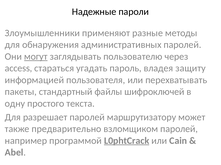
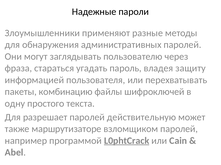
могут underline: present -> none (36, 57)
access: access -> фраза (18, 69)
стандартный: стандартный -> комбинацию (66, 92)
маршрутизатору: маршрутизатору -> действительную (141, 118)
предварительно: предварительно -> маршрутизаторе (66, 129)
